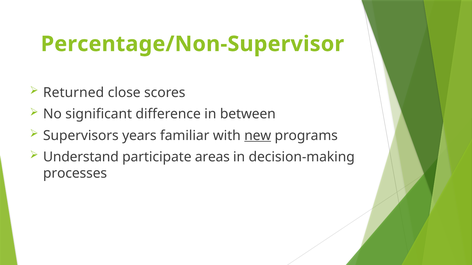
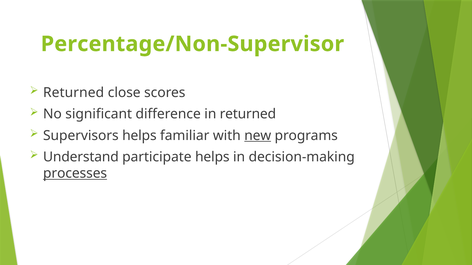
in between: between -> returned (248, 114)
Supervisors years: years -> helps (139, 136)
participate areas: areas -> helps (212, 157)
processes underline: none -> present (75, 174)
